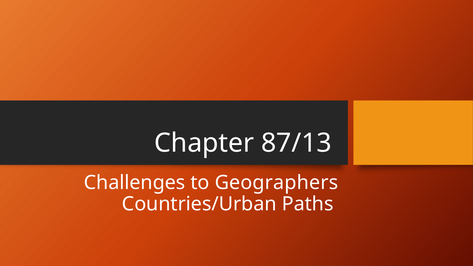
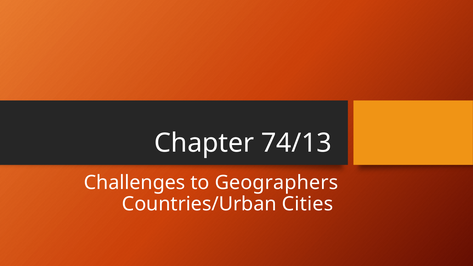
87/13: 87/13 -> 74/13 (296, 143)
Paths: Paths -> Cities (308, 204)
